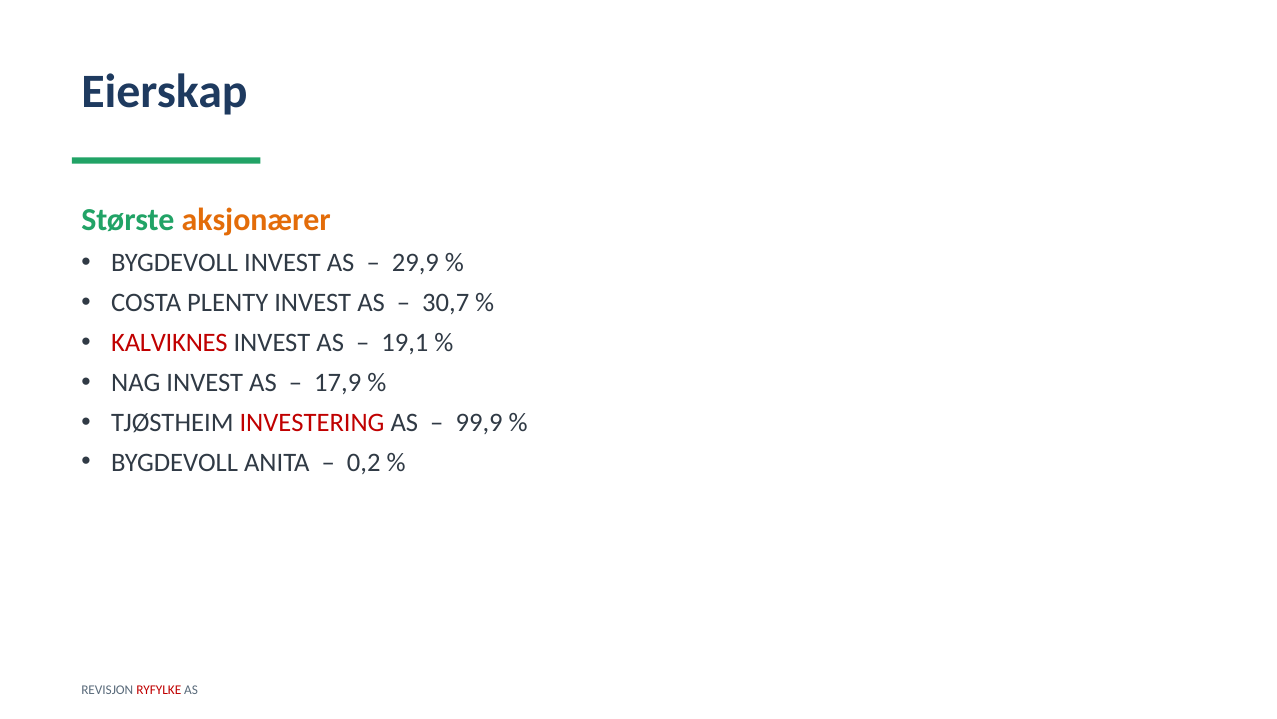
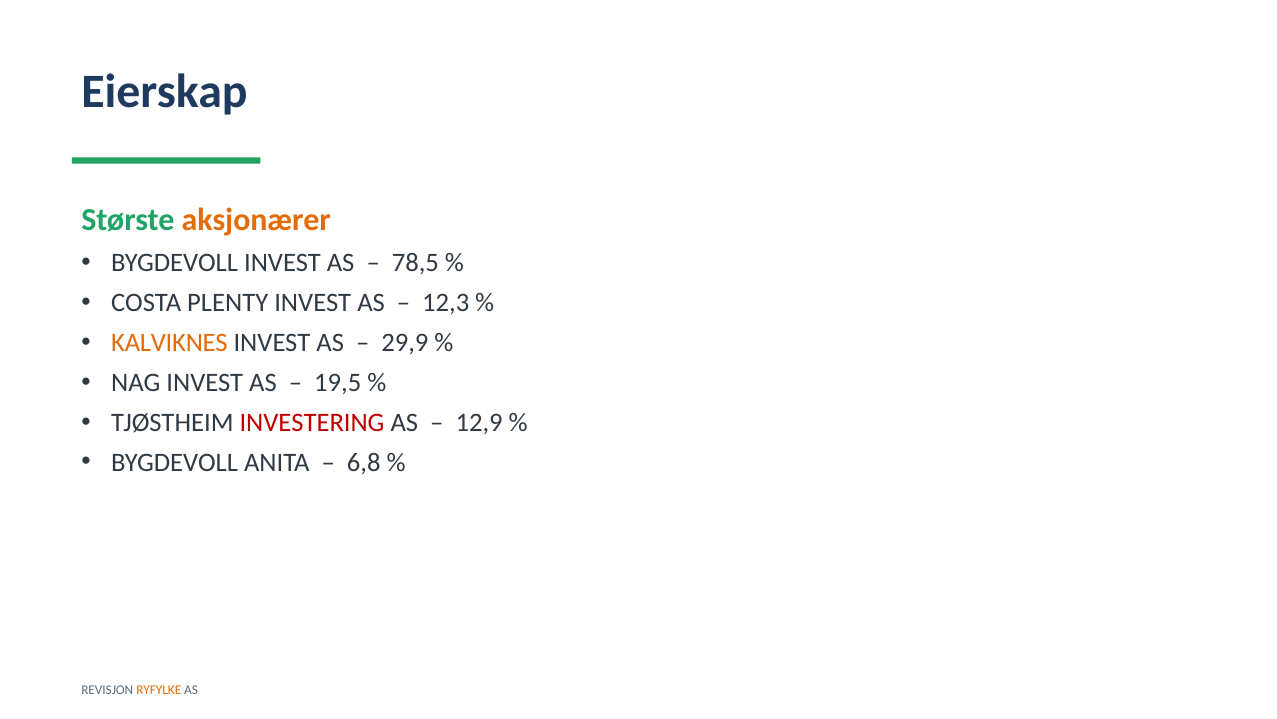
29,9: 29,9 -> 78,5 (415, 263)
30,7: 30,7 -> 12,3 (446, 303)
KALVIKNES colour: red -> orange (169, 342)
19,1: 19,1 -> 29,9 (405, 342)
17,9: 17,9 -> 19,5 (338, 382)
99,9: 99,9 -> 12,9 (479, 422)
0,2: 0,2 -> 6,8 (364, 462)
RYFYLKE colour: red -> orange (159, 689)
